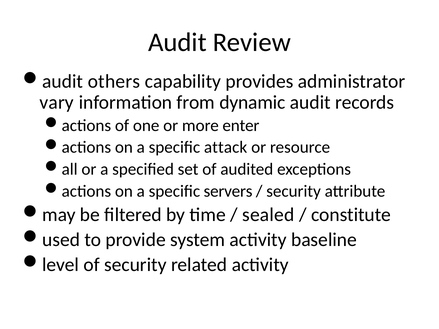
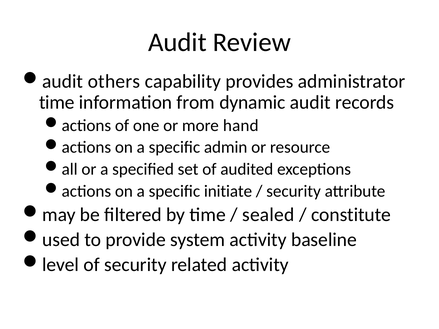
vary: vary -> time (57, 102)
enter: enter -> hand (241, 126)
attack: attack -> admin (226, 147)
servers: servers -> initiate (228, 191)
